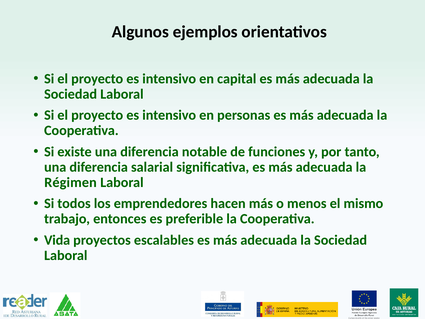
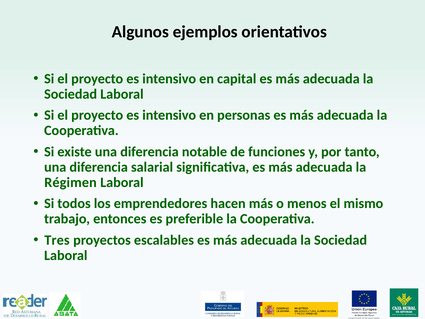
Vida: Vida -> Tres (57, 240)
